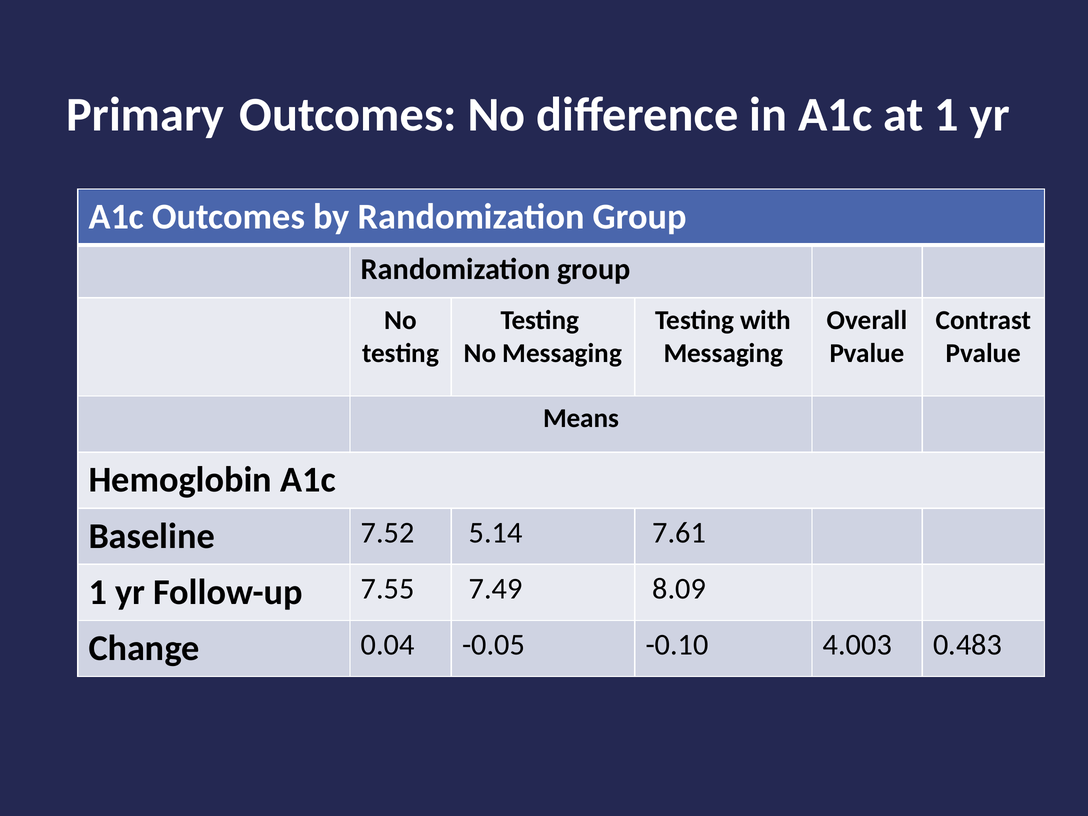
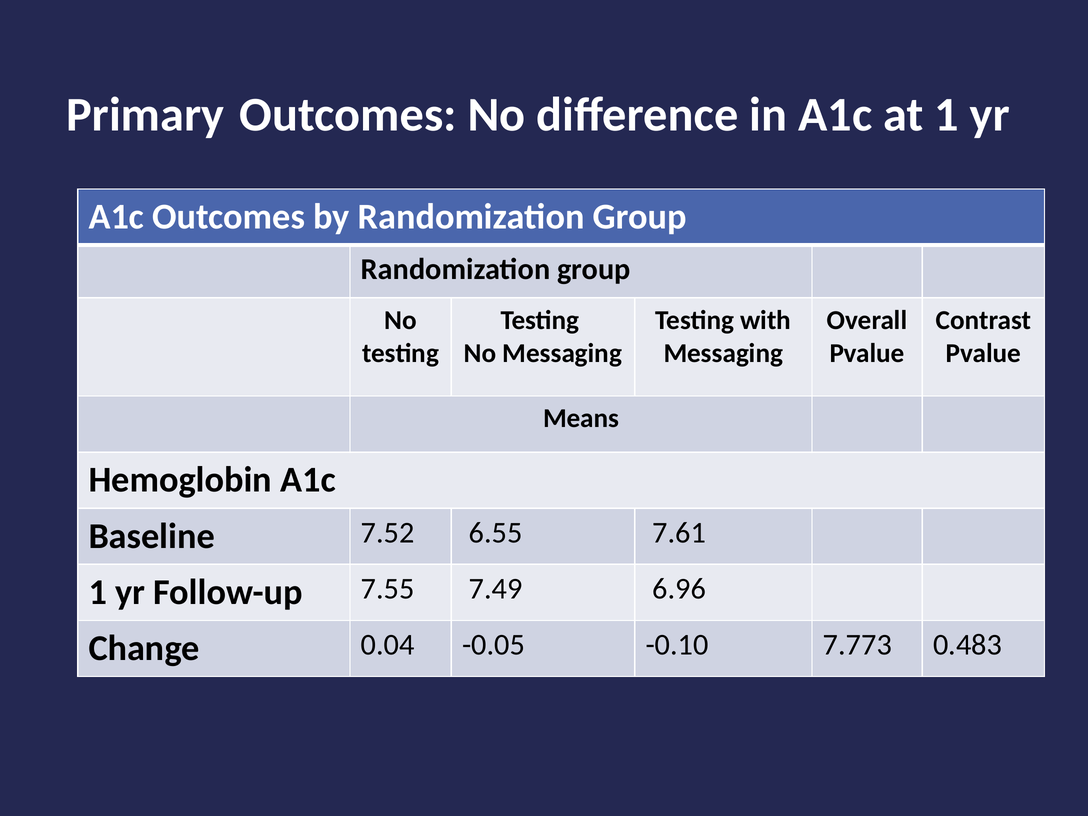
5.14: 5.14 -> 6.55 (496, 533)
8.09: 8.09 -> 6.96 (679, 589)
4.003: 4.003 -> 7.773 (857, 645)
